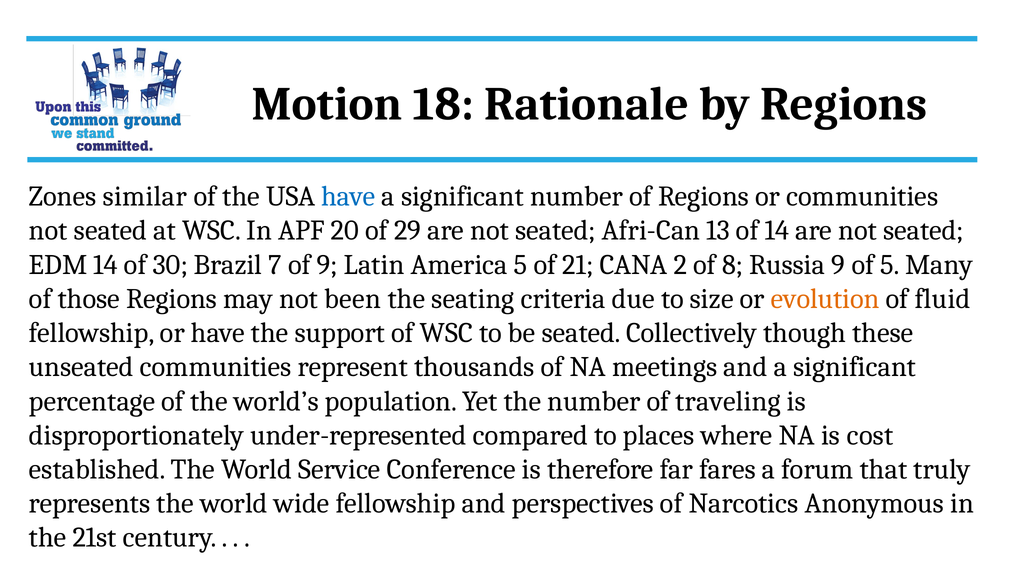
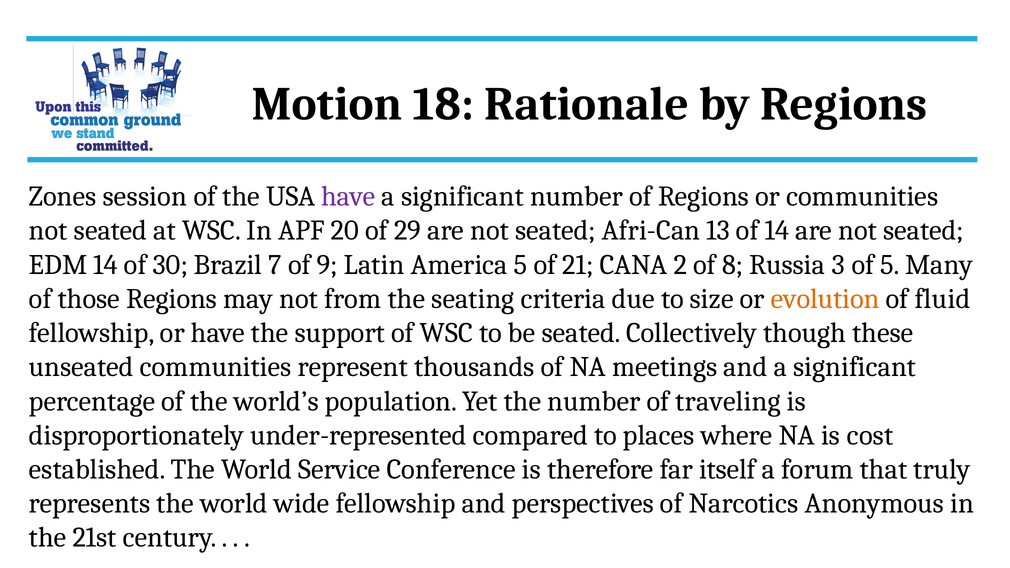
similar: similar -> session (145, 197)
have colour: blue -> purple (348, 197)
Russia 9: 9 -> 3 (838, 265)
been: been -> from (353, 299)
fares: fares -> itself (727, 469)
